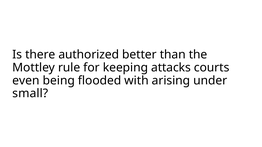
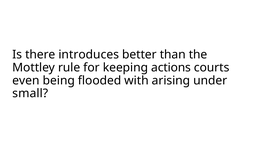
authorized: authorized -> introduces (89, 55)
attacks: attacks -> actions (171, 68)
